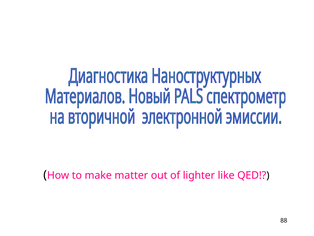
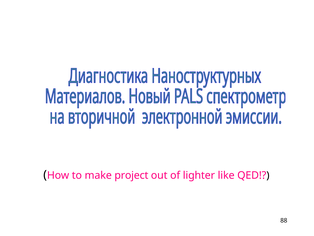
matter: matter -> project (131, 175)
